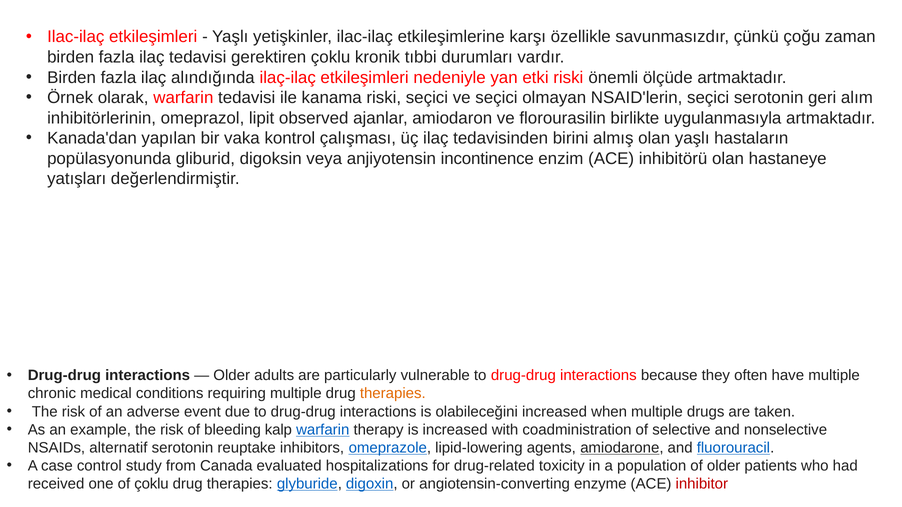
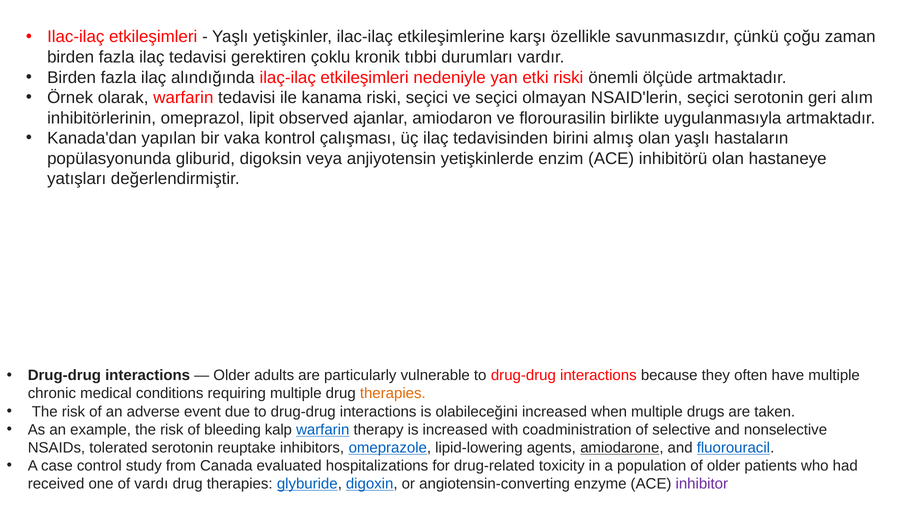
incontinence: incontinence -> yetişkinlerde (487, 159)
alternatif: alternatif -> tolerated (118, 448)
of çoklu: çoklu -> vardı (151, 484)
inhibitor colour: red -> purple (702, 484)
